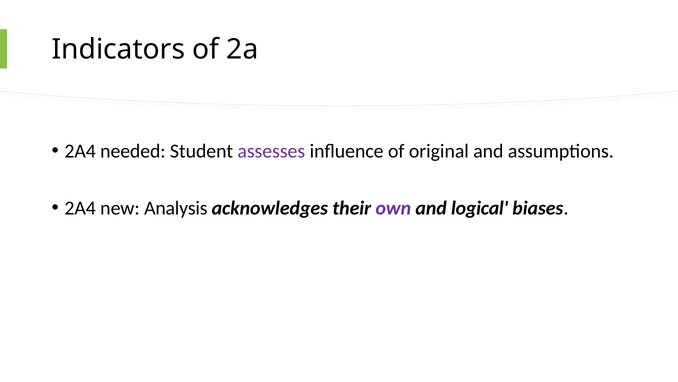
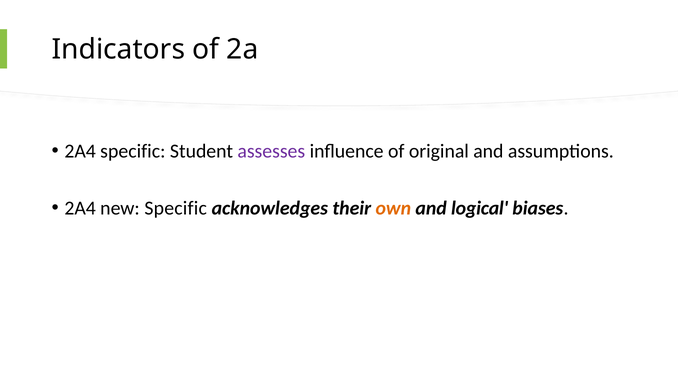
2A4 needed: needed -> specific (133, 151)
new Analysis: Analysis -> Specific (176, 208)
own colour: purple -> orange (393, 208)
